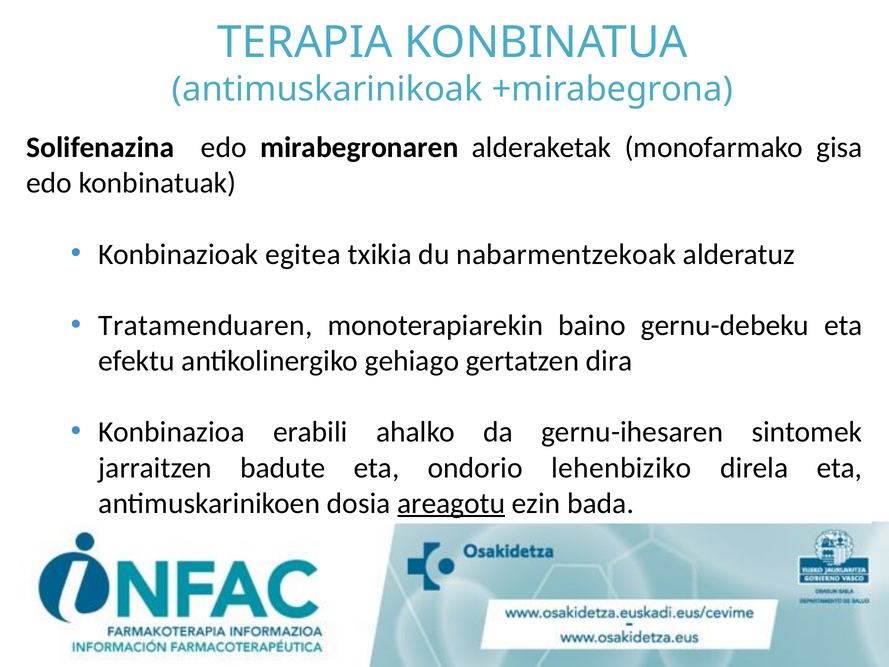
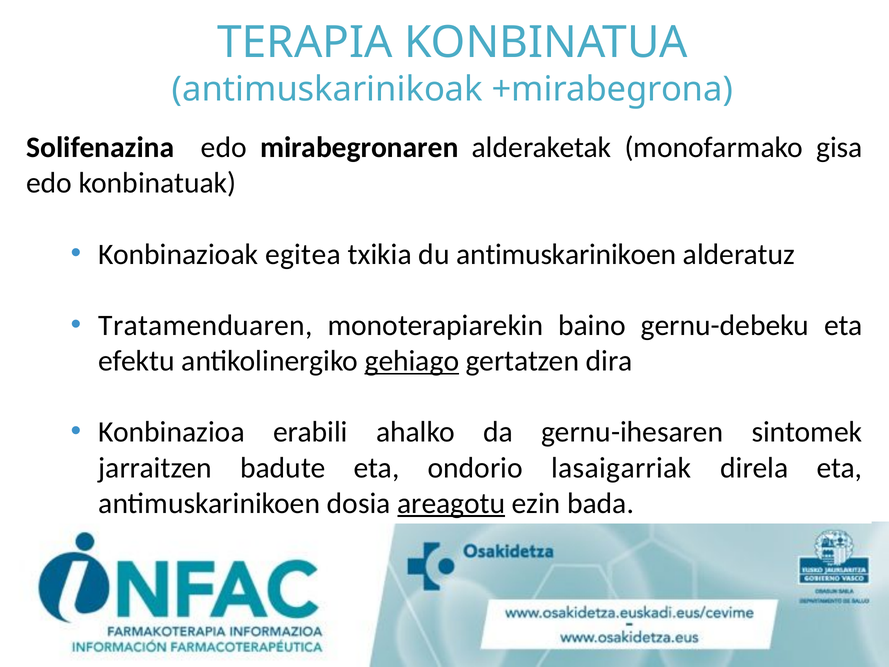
du nabarmentzekoak: nabarmentzekoak -> antimuskarinikoen (566, 254)
gehiago underline: none -> present (412, 361)
lehenbiziko: lehenbiziko -> lasaigarriak (621, 468)
